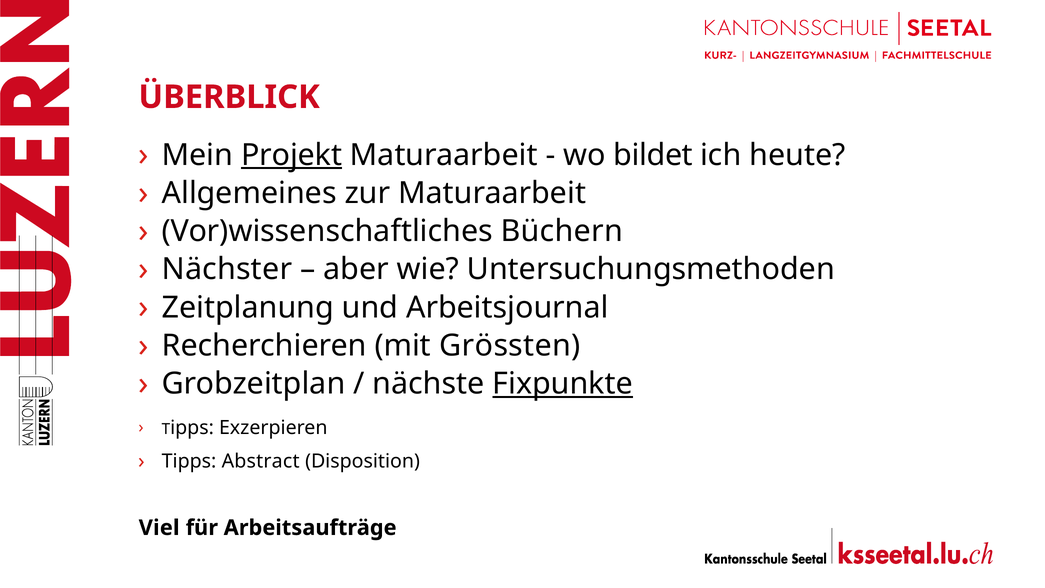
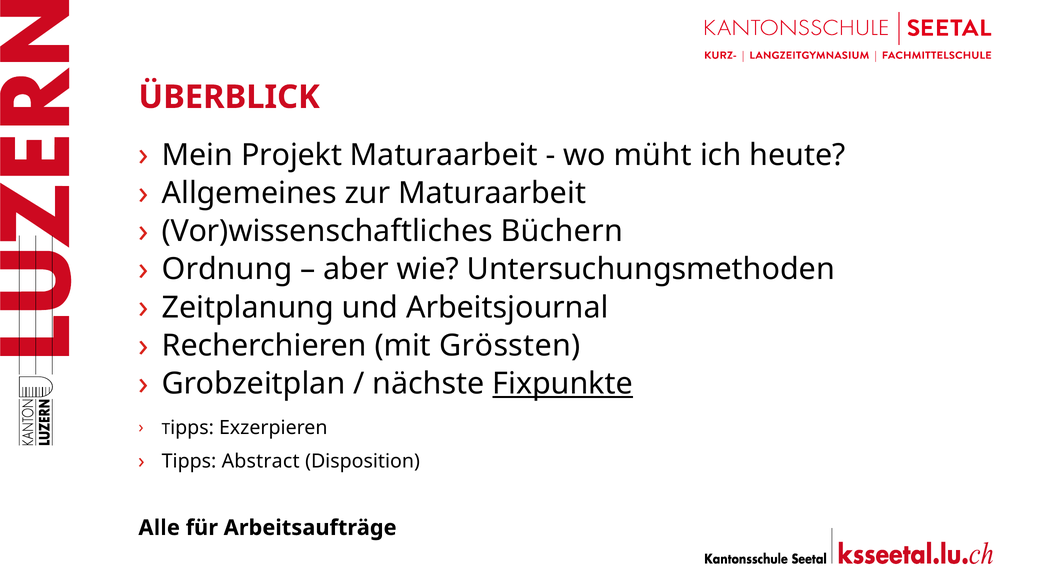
Projekt underline: present -> none (292, 155)
bildet: bildet -> müht (653, 155)
Nächster: Nächster -> Ordnung (227, 269)
Viel: Viel -> Alle (159, 528)
